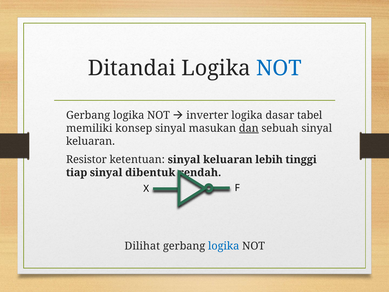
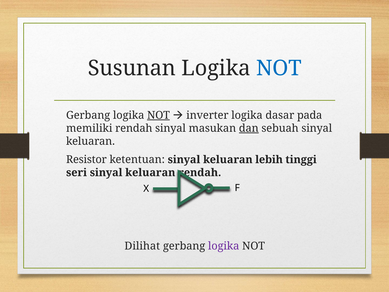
Ditandai: Ditandai -> Susunan (132, 68)
NOT underline: none -> present (158, 115)
tabel: tabel -> pada (310, 115)
memiliki konsep: konsep -> rendah (134, 128)
tiap: tiap -> seri (77, 172)
dibentuk: dibentuk -> keluaran (150, 172)
logika colour: blue -> purple (224, 246)
